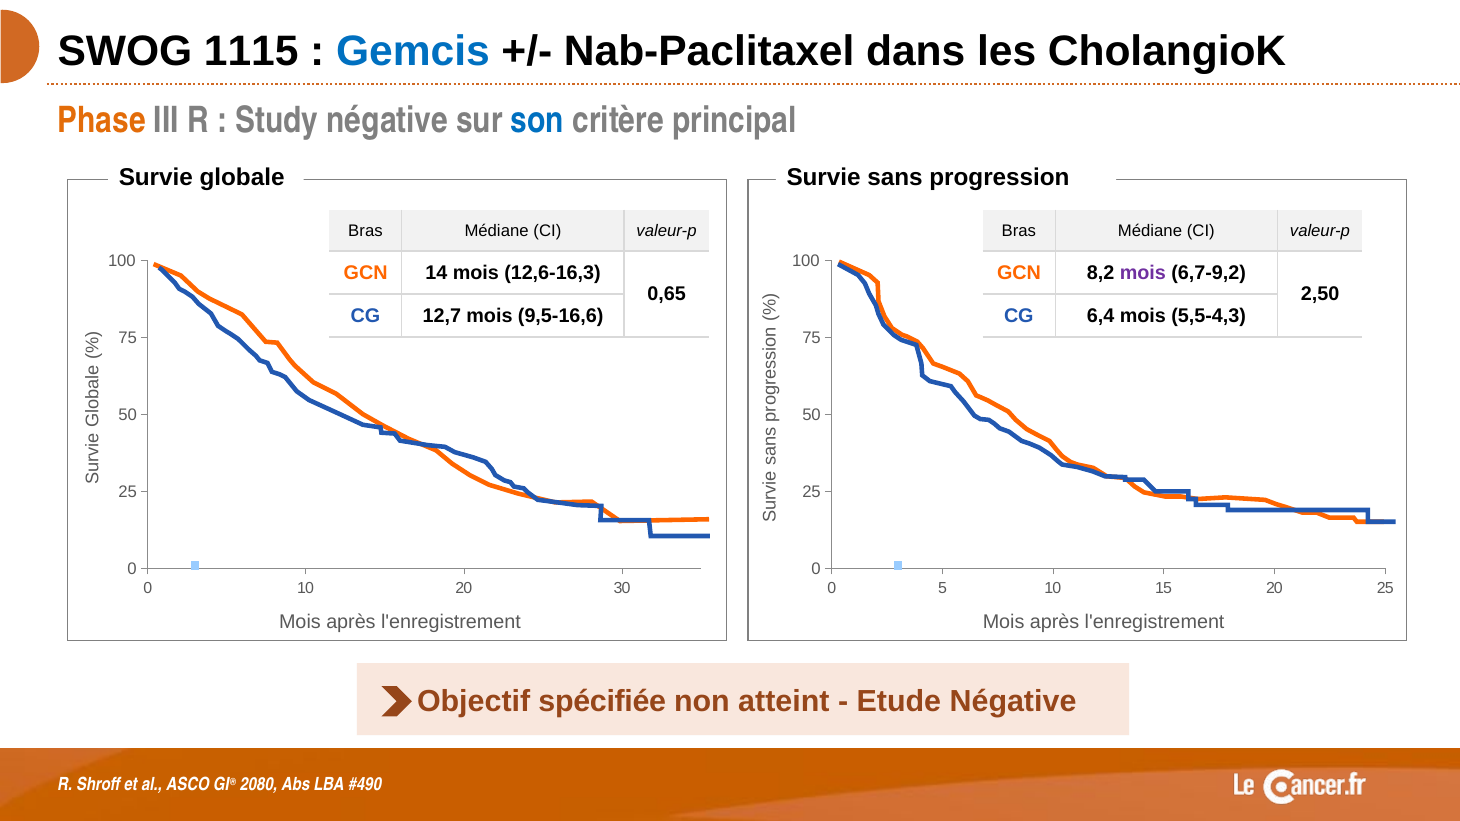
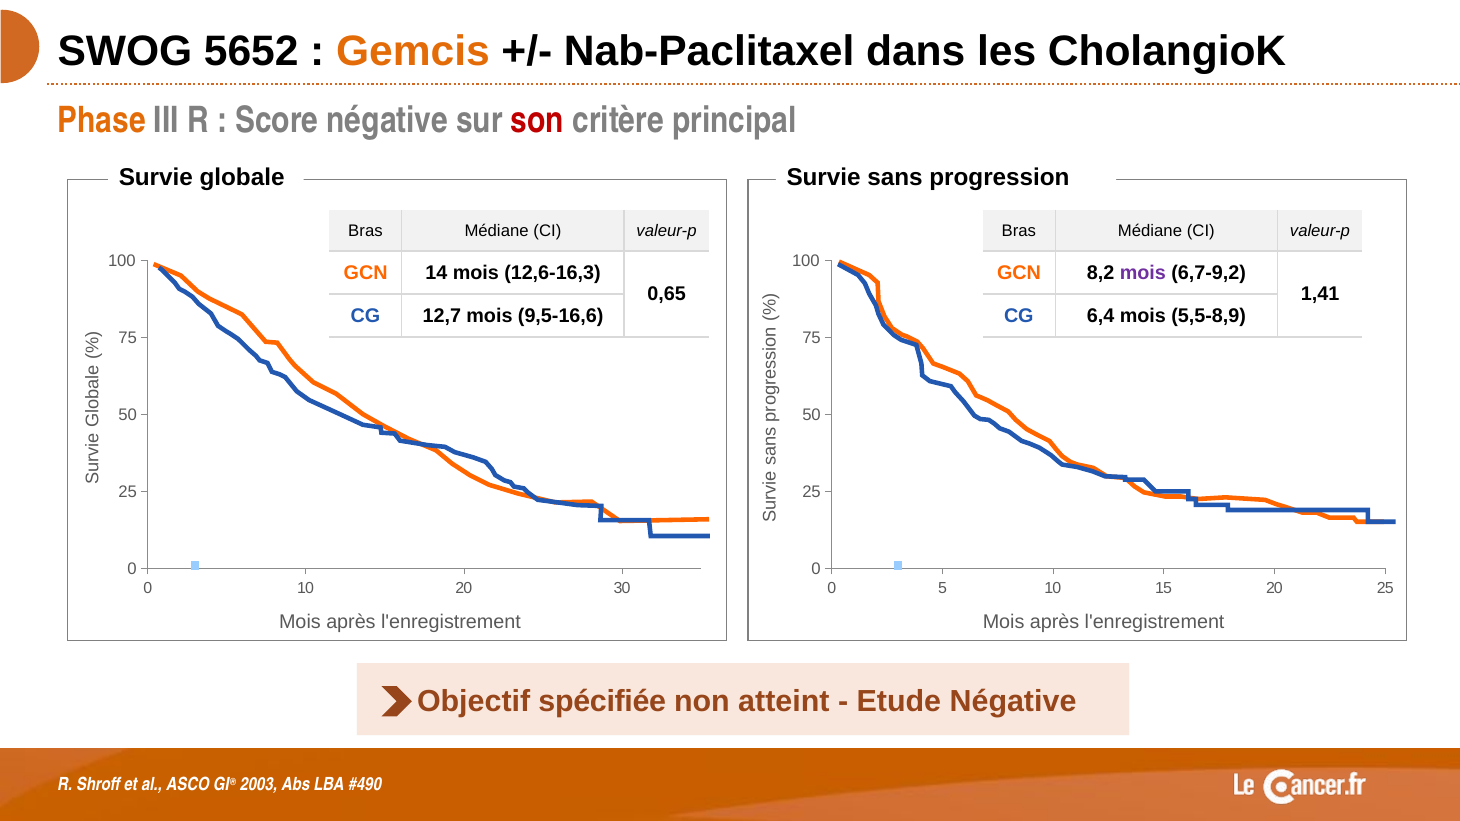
1115: 1115 -> 5652 (251, 51)
Gemcis colour: blue -> orange (413, 51)
Study: Study -> Score (277, 120)
son colour: blue -> red (538, 120)
2,50: 2,50 -> 1,41 (1320, 294)
5,5-4,3: 5,5-4,3 -> 5,5-8,9 (1209, 316)
2080: 2080 -> 2003 (259, 785)
